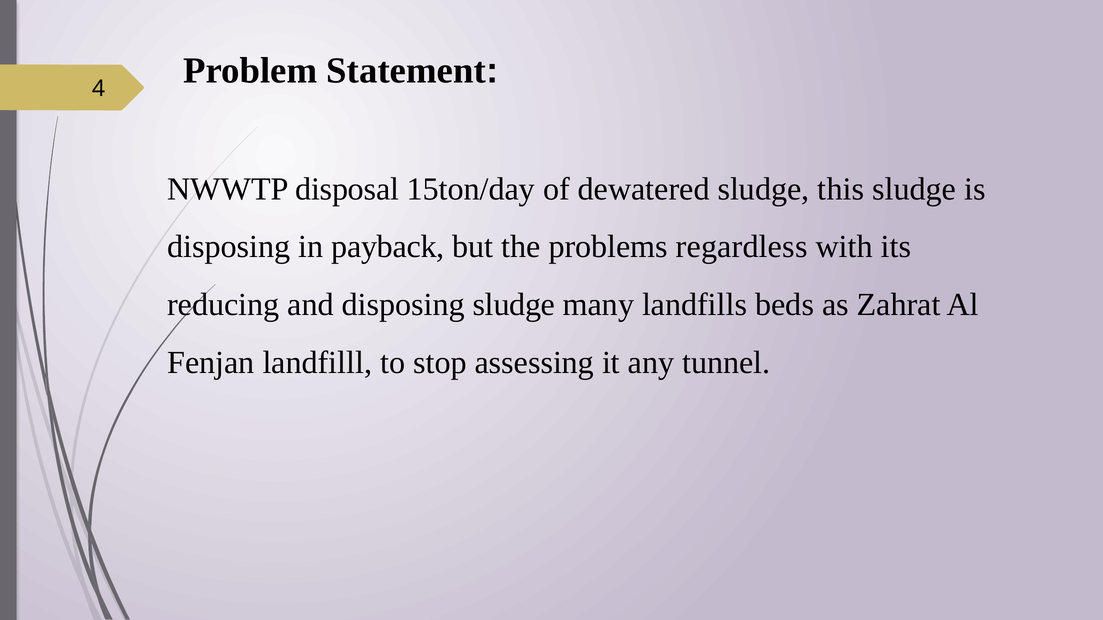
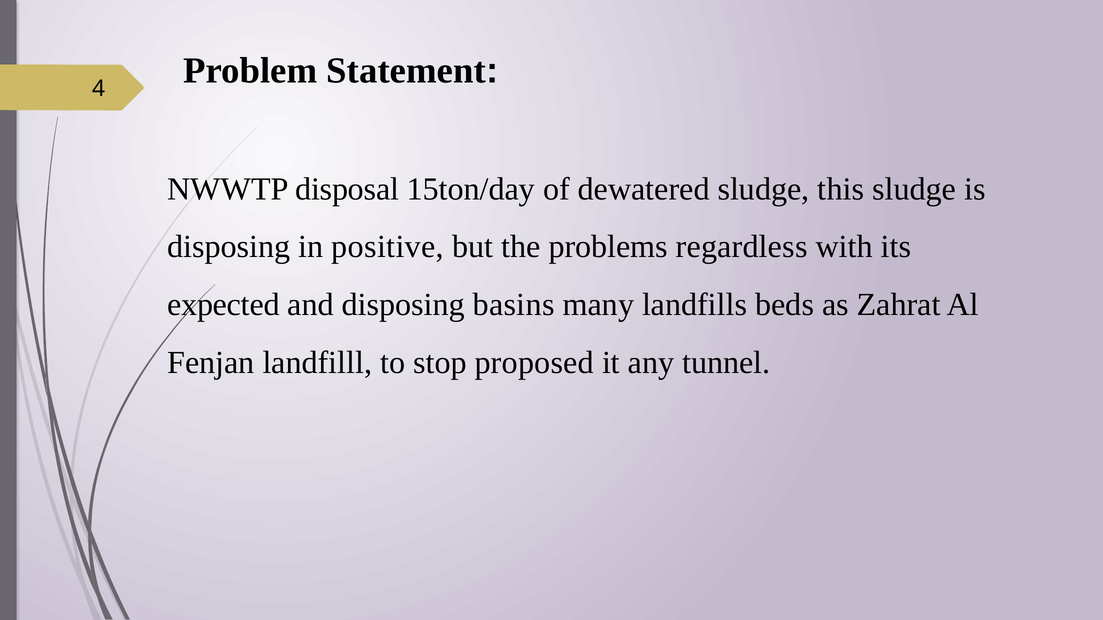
payback: payback -> positive (388, 247)
reducing: reducing -> expected (223, 305)
disposing sludge: sludge -> basins (514, 305)
assessing: assessing -> proposed (534, 363)
